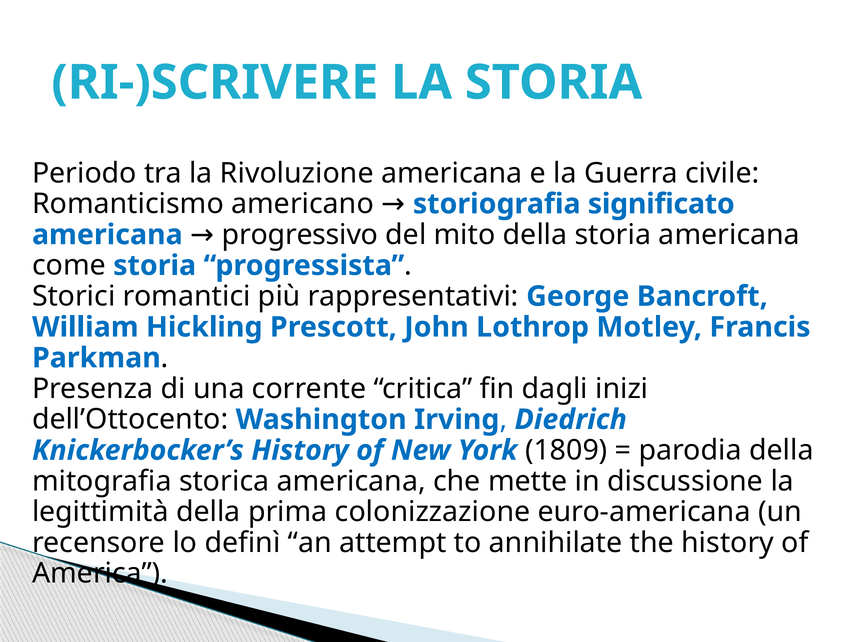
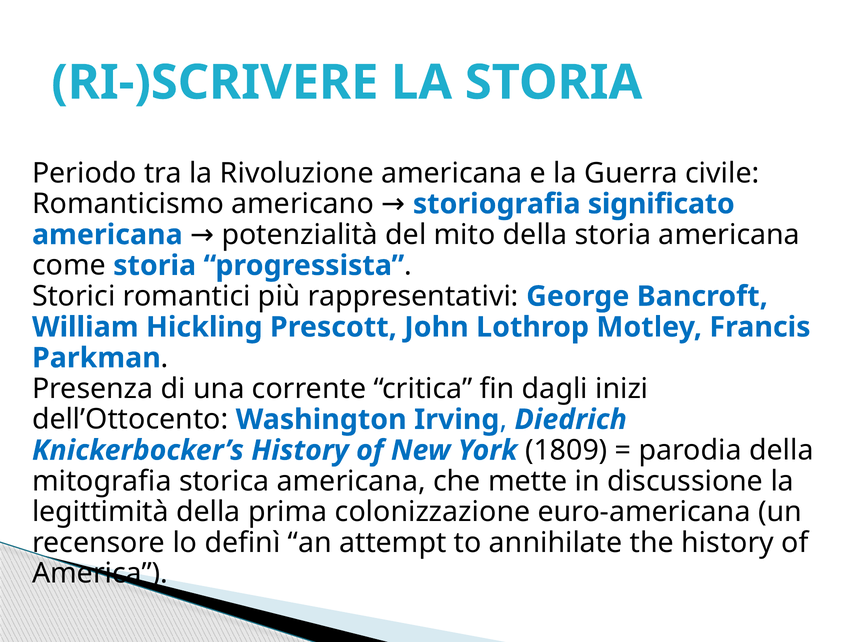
progressivo: progressivo -> potenzialità (300, 235)
